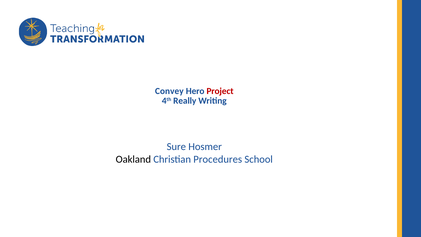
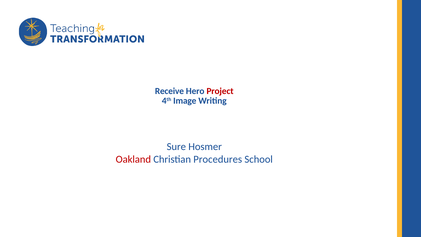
Convey: Convey -> Receive (169, 91)
Really: Really -> Image (185, 101)
Oakland colour: black -> red (133, 159)
